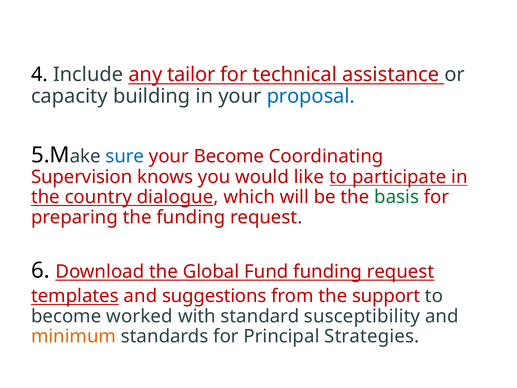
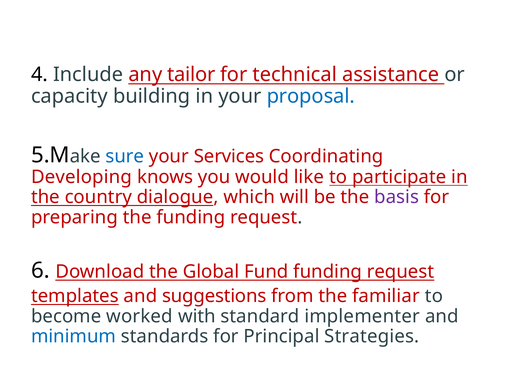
your Become: Become -> Services (229, 156)
Supervision: Supervision -> Developing (82, 177)
basis colour: green -> purple (397, 197)
support: support -> familiar (386, 296)
susceptibility: susceptibility -> implementer (362, 316)
minimum colour: orange -> blue (74, 336)
